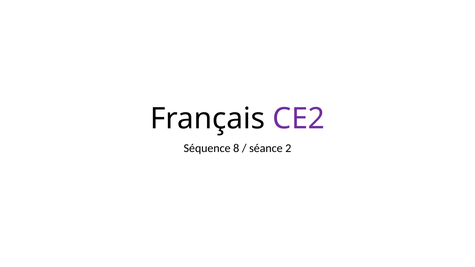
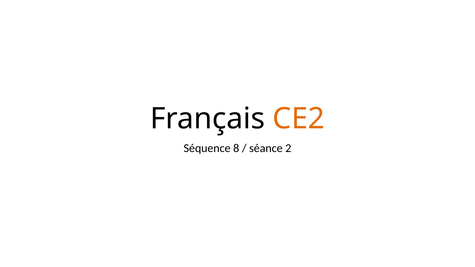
CE2 colour: purple -> orange (299, 119)
